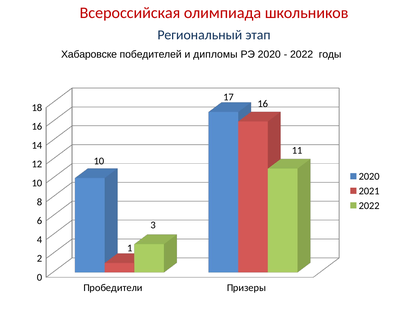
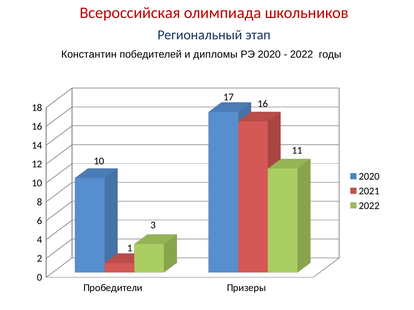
Хабаровске: Хабаровске -> Константин (89, 55)
